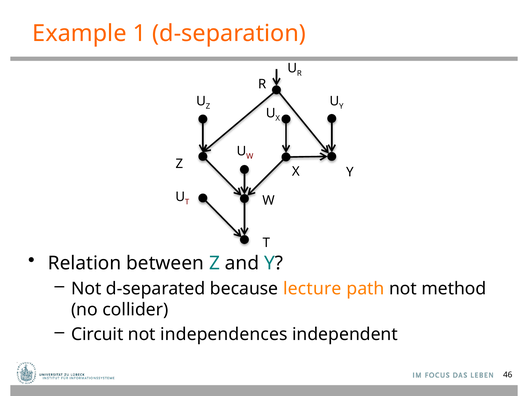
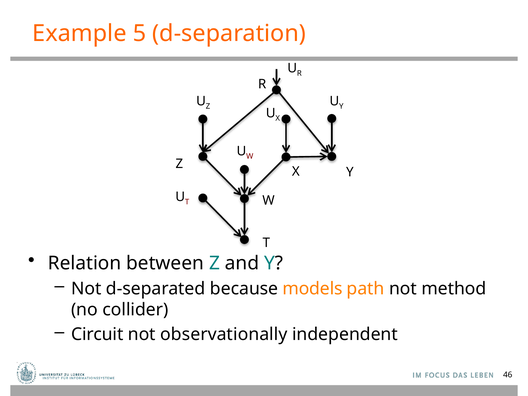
1: 1 -> 5 (139, 33)
lecture: lecture -> models (313, 289)
independences: independences -> observationally (224, 334)
